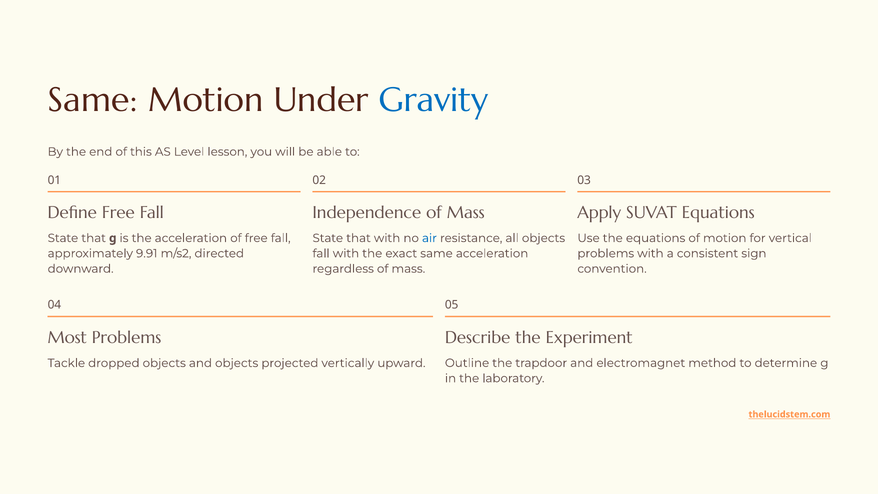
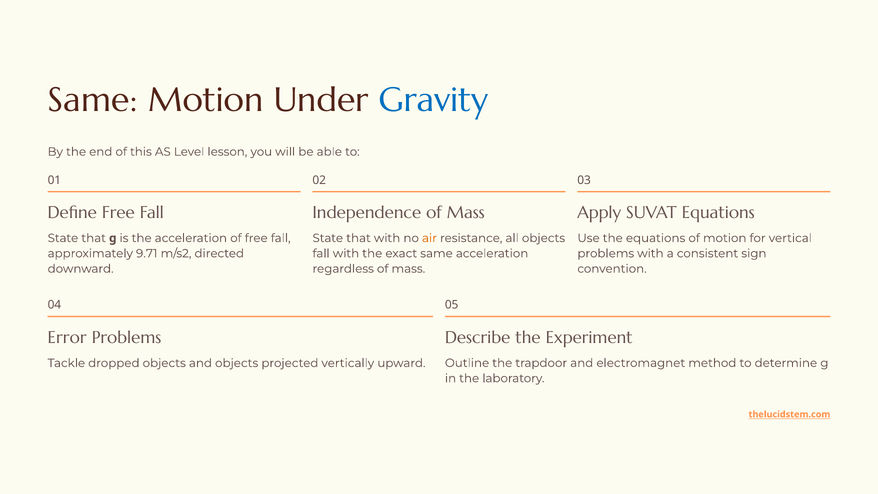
air colour: blue -> orange (429, 238)
9.91: 9.91 -> 9.71 (147, 253)
Most: Most -> Error (67, 337)
